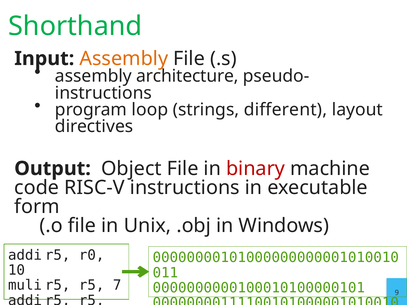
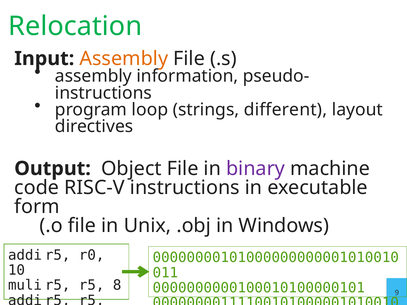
Shorthand: Shorthand -> Relocation (75, 26)
architecture: architecture -> information (187, 76)
binary colour: red -> purple (256, 169)
7: 7 -> 8 (117, 286)
